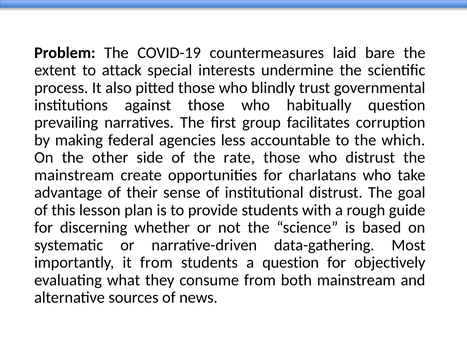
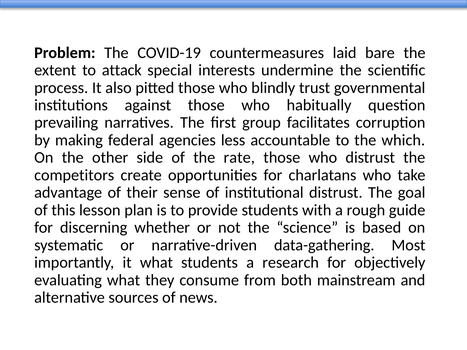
mainstream: mainstream -> competitors (74, 175)
it from: from -> what (156, 263)
a question: question -> research (291, 263)
